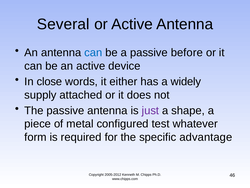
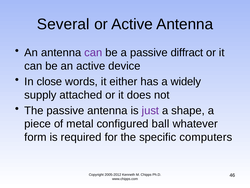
can colour: blue -> purple (93, 52)
before: before -> diffract (187, 52)
test: test -> ball (161, 124)
advantage: advantage -> computers (206, 137)
